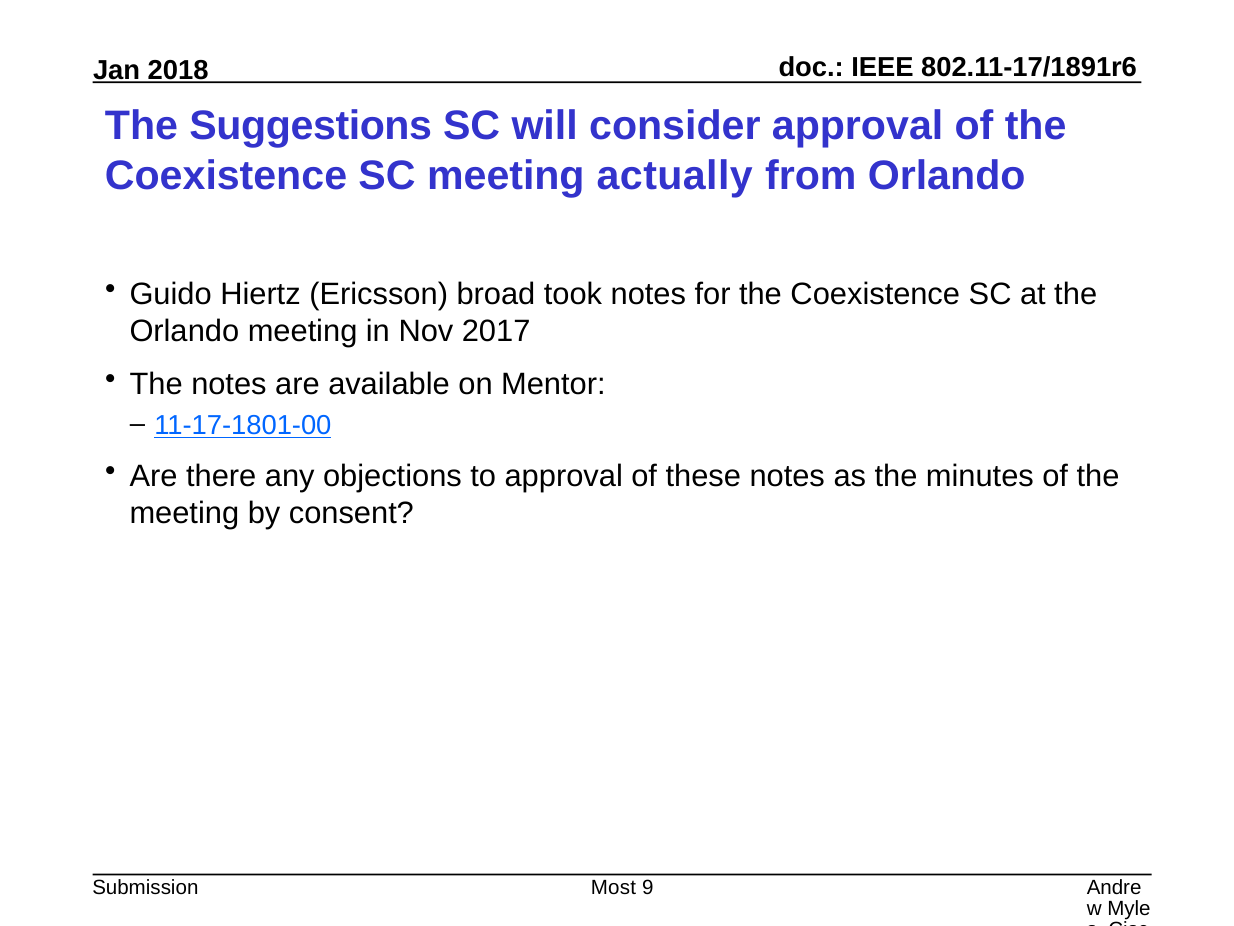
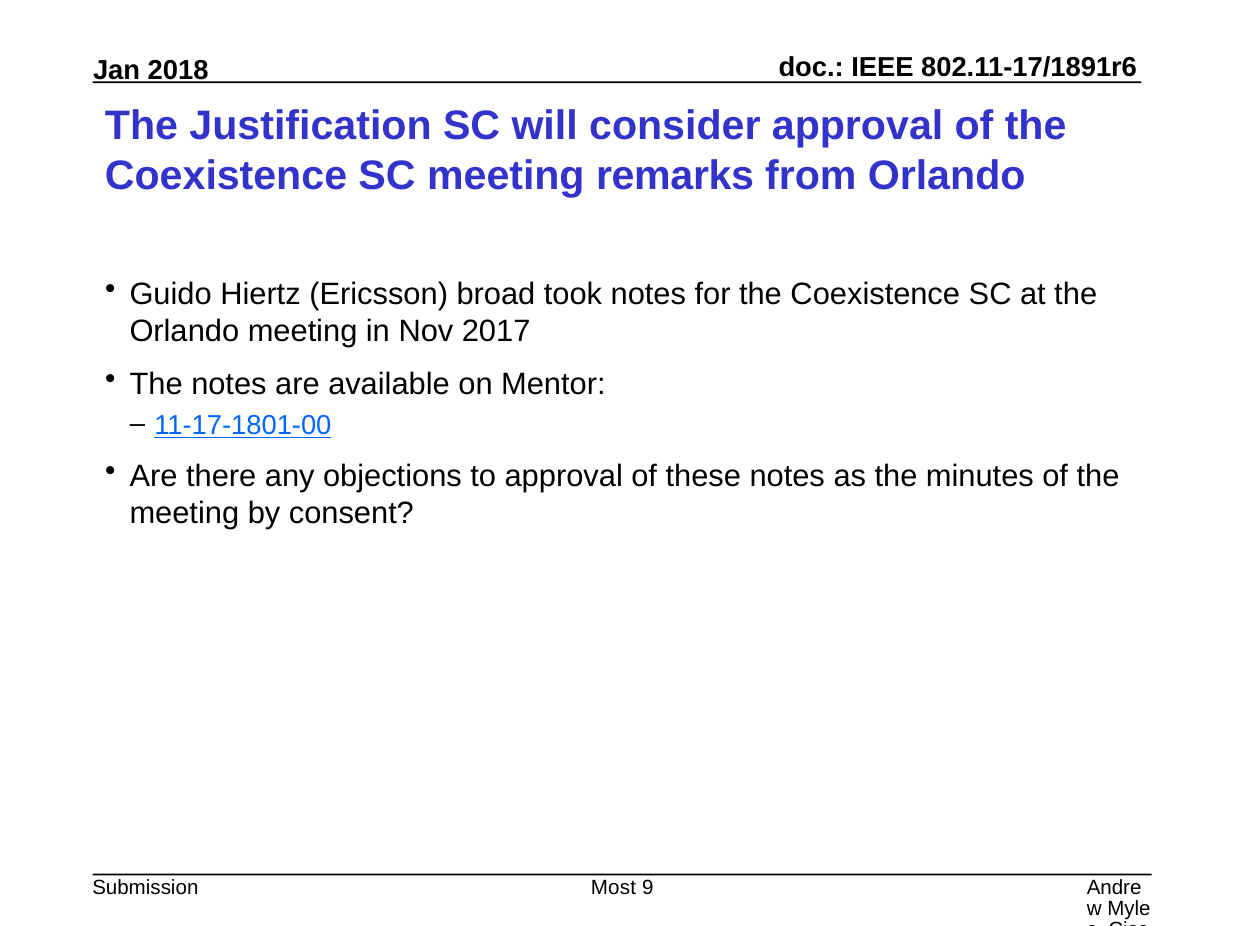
Suggestions: Suggestions -> Justification (311, 126)
actually: actually -> remarks (675, 176)
